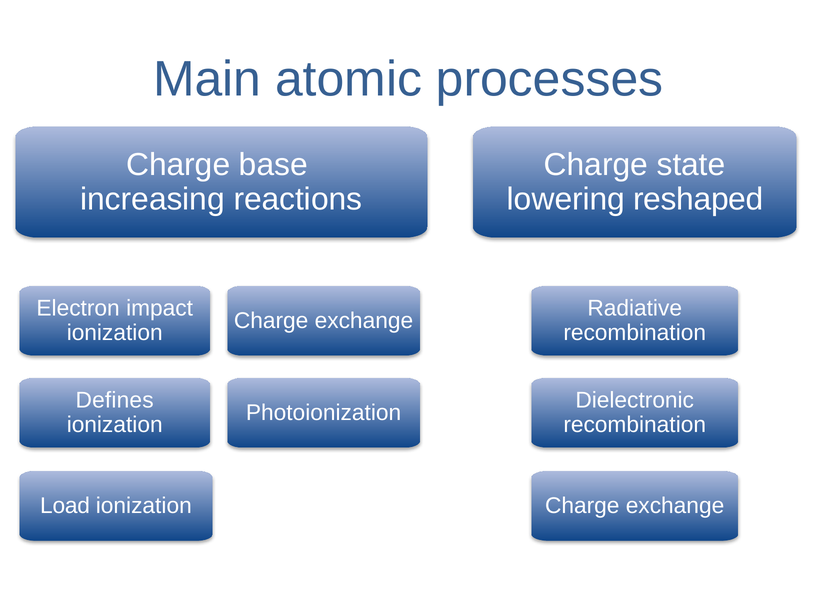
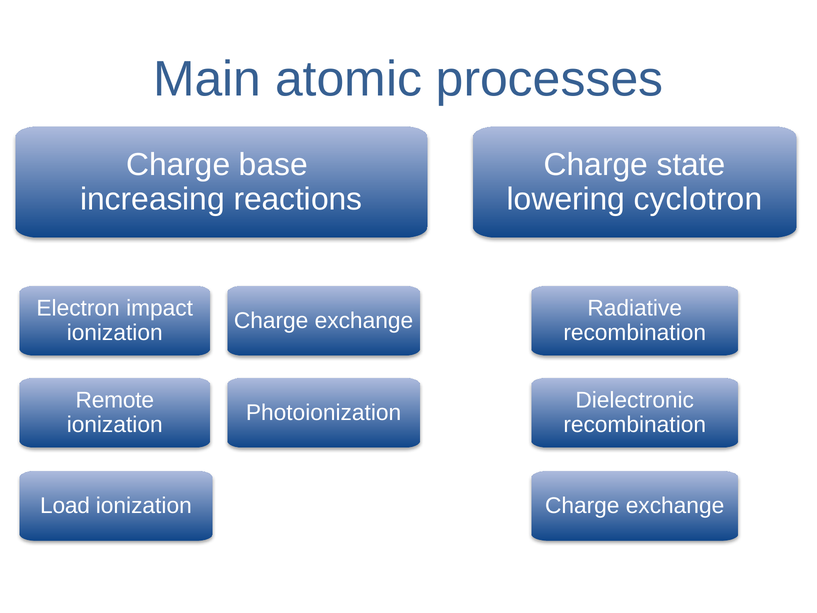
reshaped: reshaped -> cyclotron (698, 199)
Defines: Defines -> Remote (115, 400)
